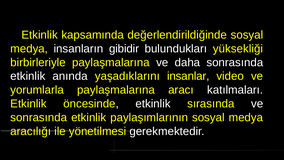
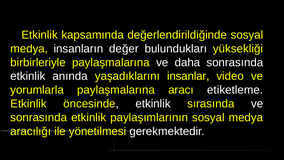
gibidir: gibidir -> değer (124, 49)
katılmaları: katılmaları -> etiketleme (235, 90)
